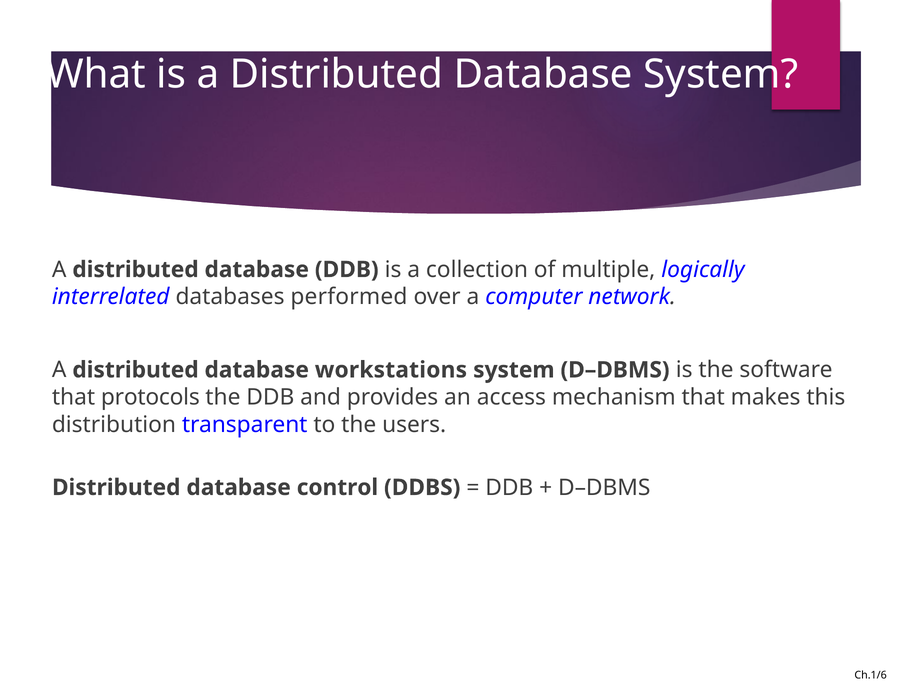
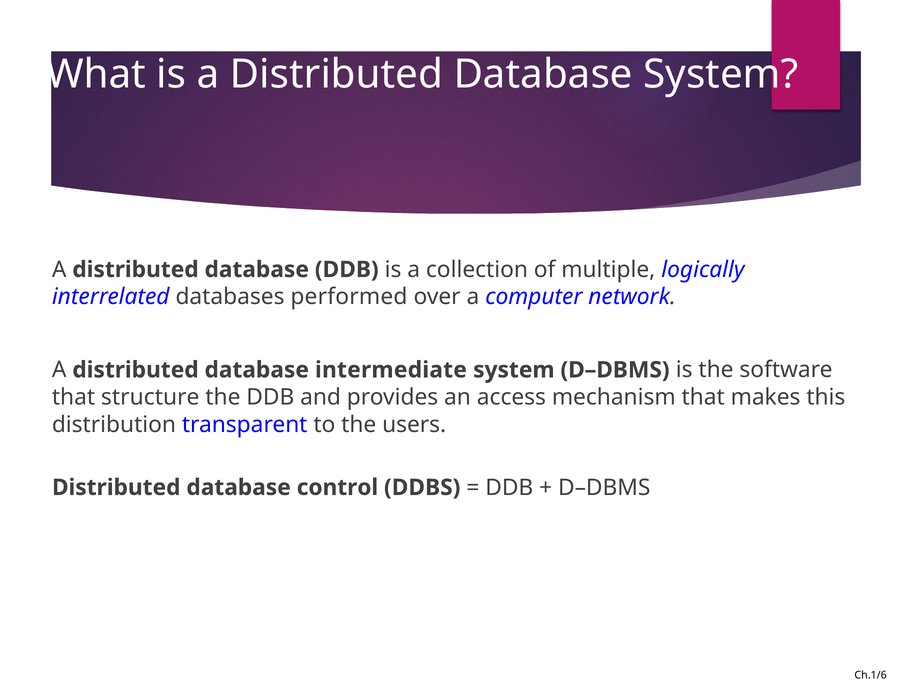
workstations: workstations -> intermediate (391, 370)
protocols: protocols -> structure (150, 397)
